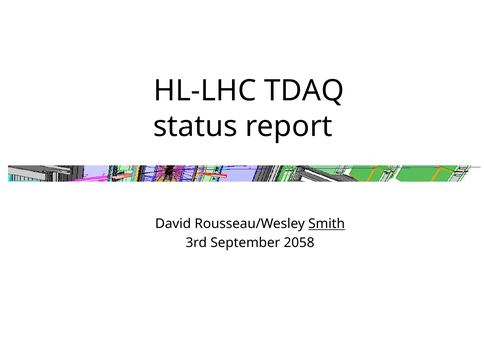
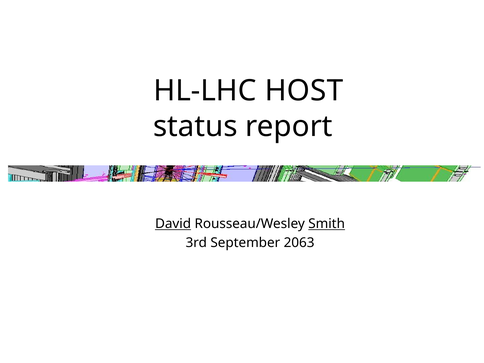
TDAQ: TDAQ -> HOST (304, 91)
David underline: none -> present (173, 224)
2058: 2058 -> 2063 (299, 243)
